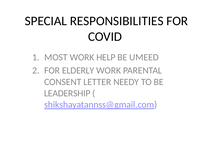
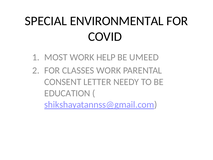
RESPONSIBILITIES: RESPONSIBILITIES -> ENVIRONMENTAL (117, 21)
ELDERLY: ELDERLY -> CLASSES (78, 70)
LEADERSHIP: LEADERSHIP -> EDUCATION (67, 93)
